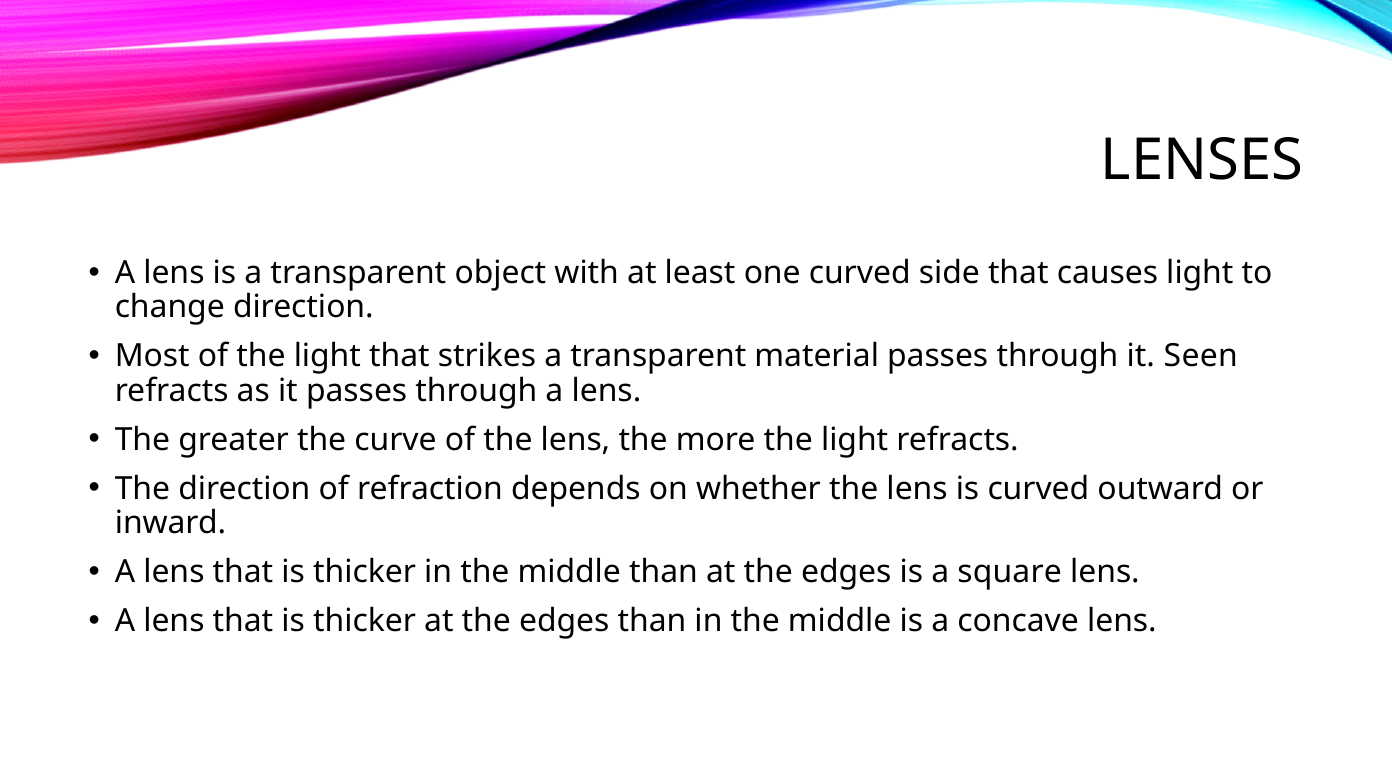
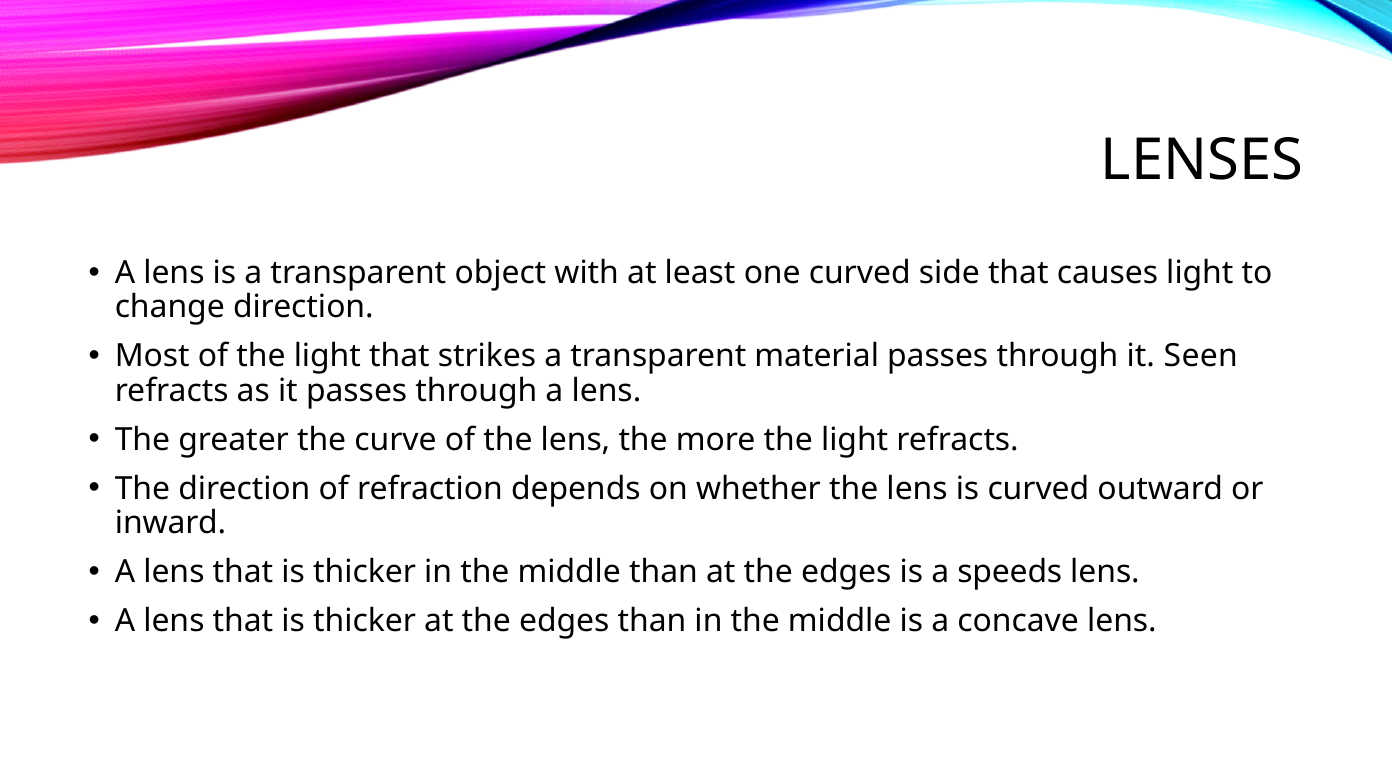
square: square -> speeds (1010, 572)
